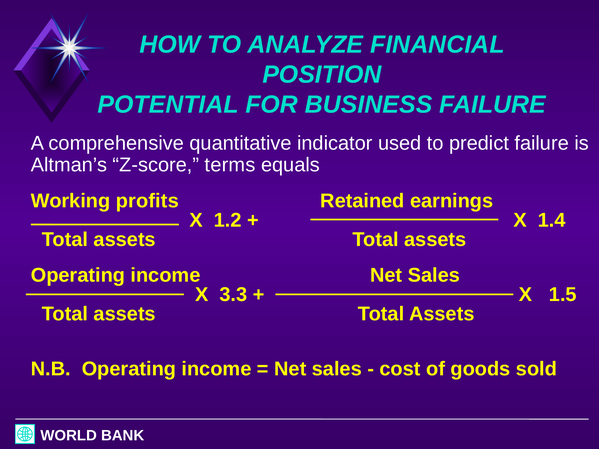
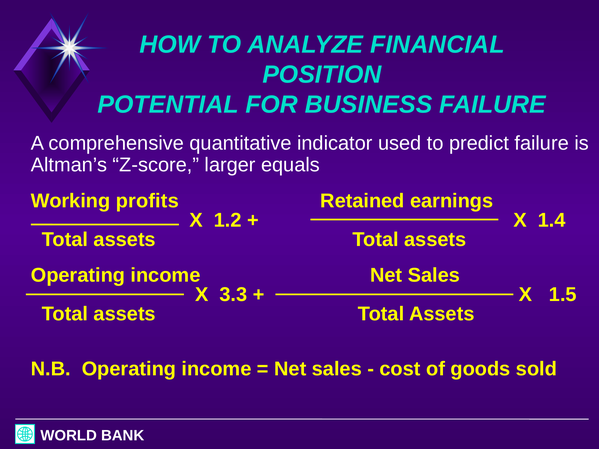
terms: terms -> larger (230, 165)
